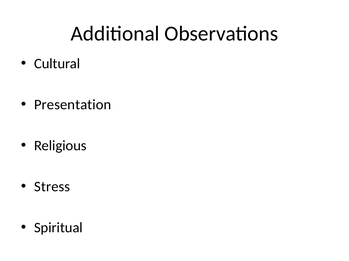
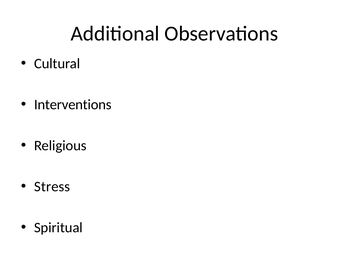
Presentation: Presentation -> Interventions (73, 105)
